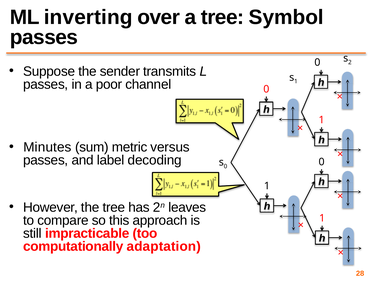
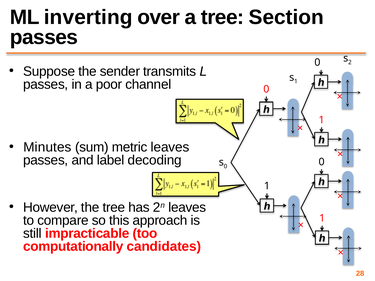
Symbol: Symbol -> Section (286, 17)
metric versus: versus -> leaves (170, 147)
adaptation: adaptation -> candidates (164, 247)
